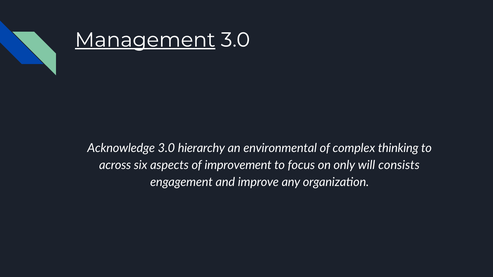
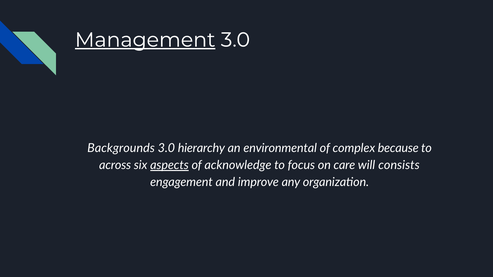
Acknowledge: Acknowledge -> Backgrounds (121, 148)
thinking: thinking -> because (398, 148)
aspects underline: none -> present (169, 165)
improvement: improvement -> acknowledge (238, 165)
only: only -> care (344, 165)
